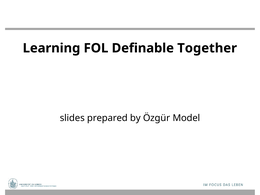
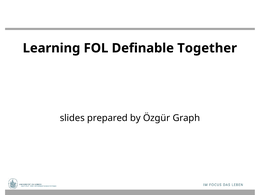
Model: Model -> Graph (186, 118)
